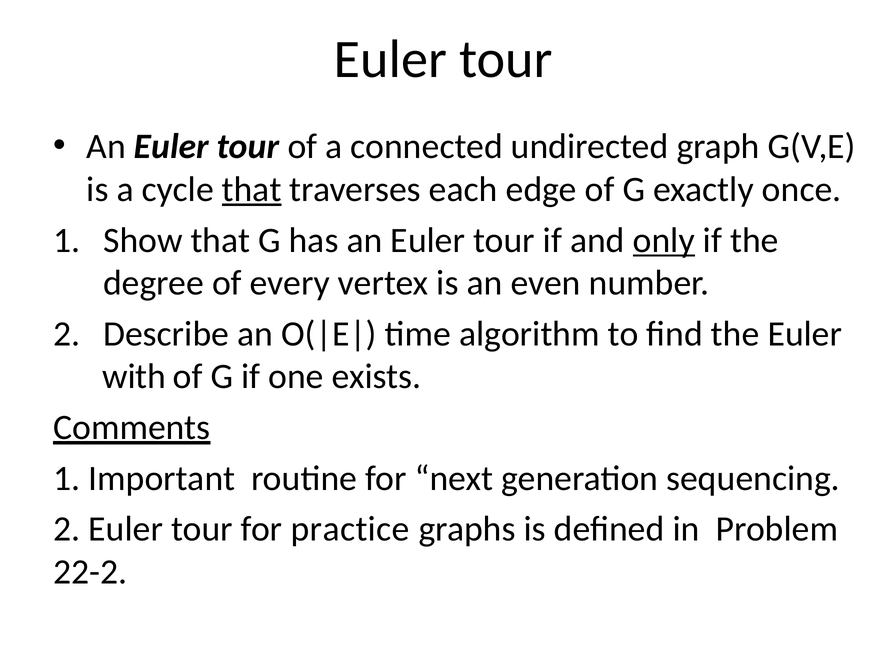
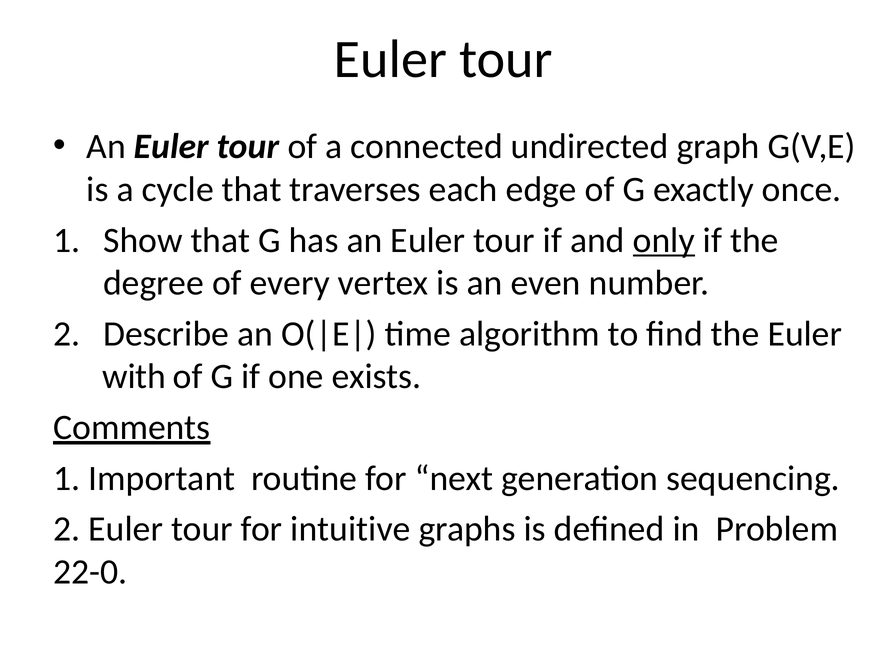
that underline: present -> none (252, 190)
practice: practice -> intuitive (350, 529)
22-2: 22-2 -> 22-0 (90, 572)
